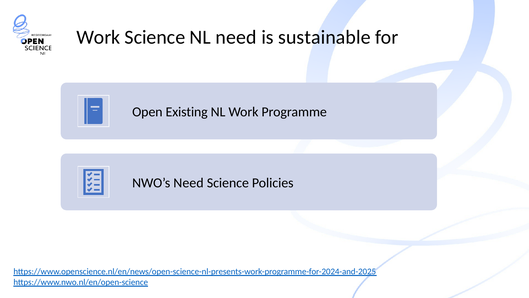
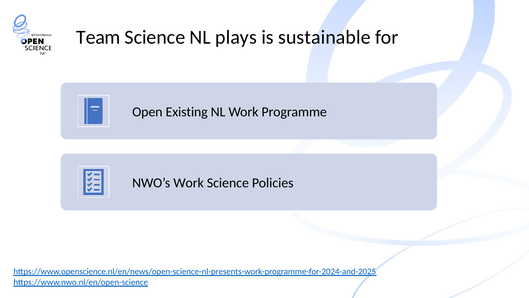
Work: Work -> Team (98, 37)
NL need: need -> plays (236, 37)
Need: Need -> Work (189, 183)
